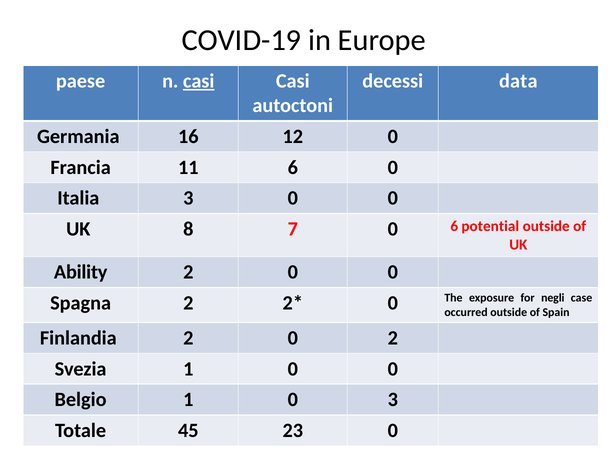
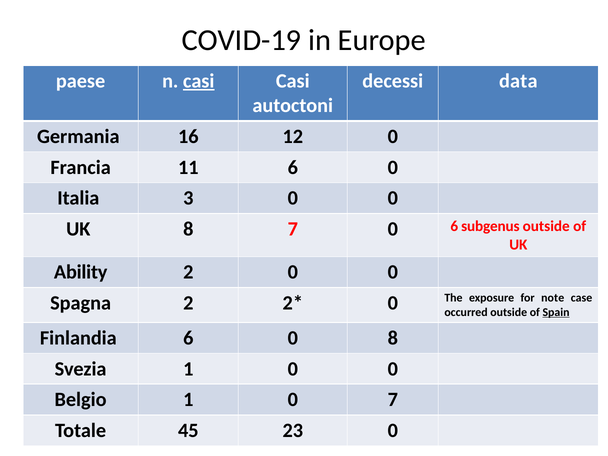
potential: potential -> subgenus (490, 226)
negli: negli -> note (553, 298)
Spain underline: none -> present (556, 312)
Finlandia 2: 2 -> 6 (188, 338)
0 2: 2 -> 8 (393, 338)
0 3: 3 -> 7 (393, 400)
